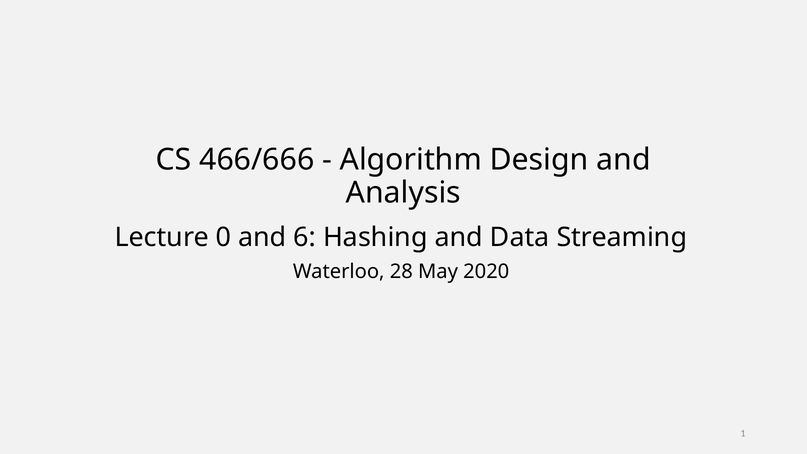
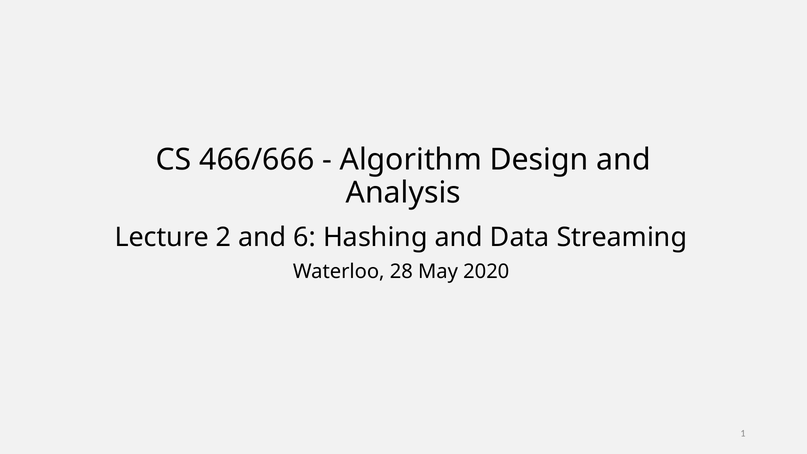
0: 0 -> 2 (223, 237)
